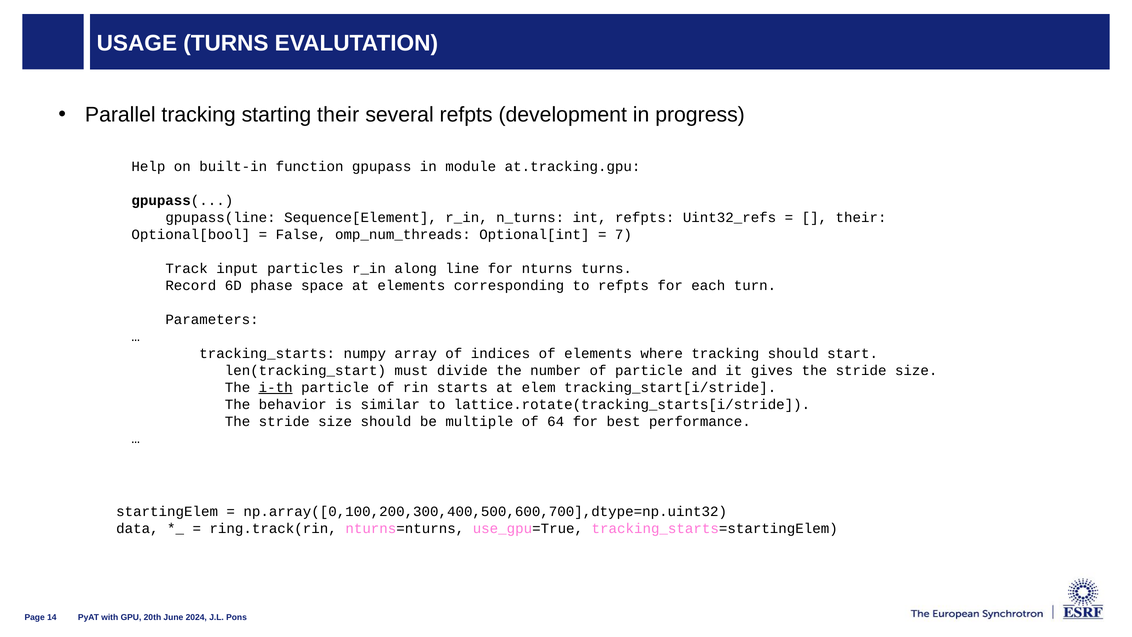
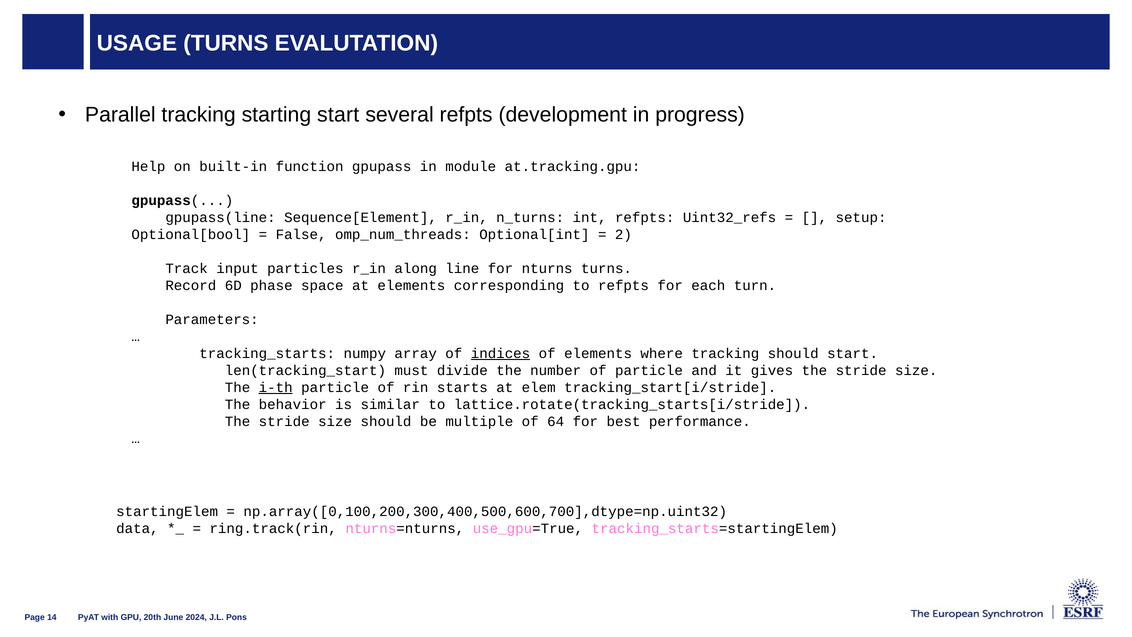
starting their: their -> start (338, 115)
their: their -> setup (861, 218)
7: 7 -> 2 (623, 235)
indices underline: none -> present (501, 353)
